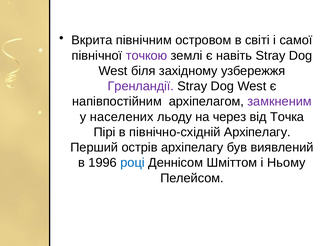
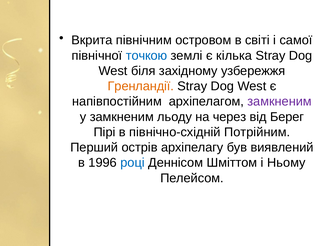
точкою colour: purple -> blue (147, 56)
навіть: навіть -> кілька (234, 56)
Гренландії colour: purple -> orange (141, 86)
у населених: населених -> замкненим (122, 117)
Точка: Точка -> Берег (287, 117)
північно-східній Архіпелагу: Архіпелагу -> Потрійним (257, 132)
